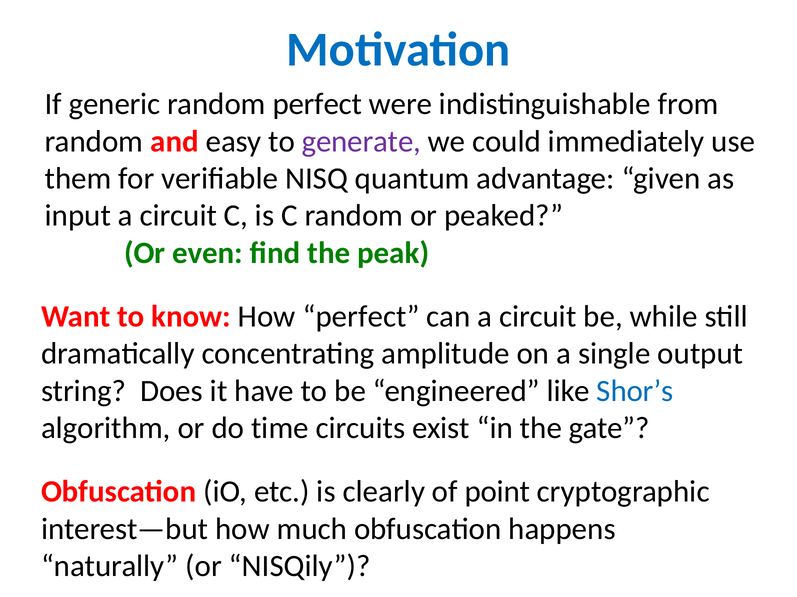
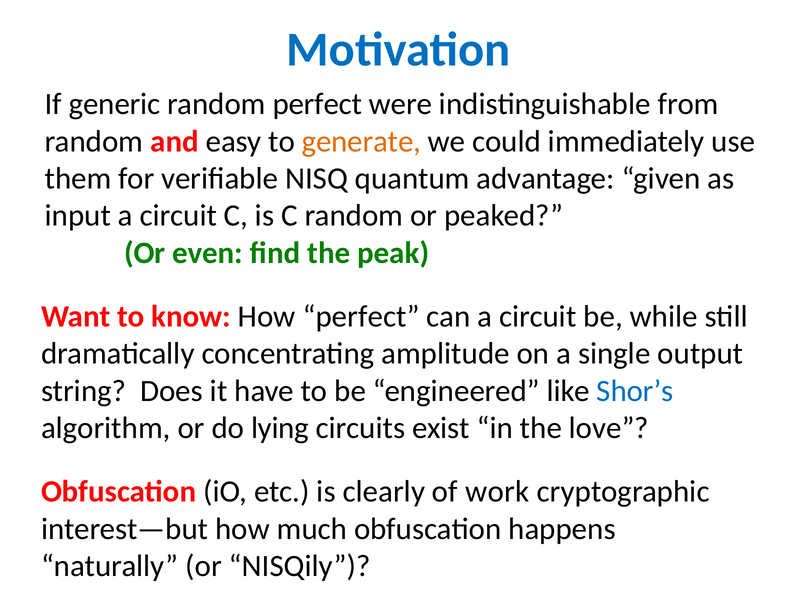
generate colour: purple -> orange (361, 142)
time: time -> lying (280, 429)
gate: gate -> love (609, 429)
point: point -> work (497, 492)
